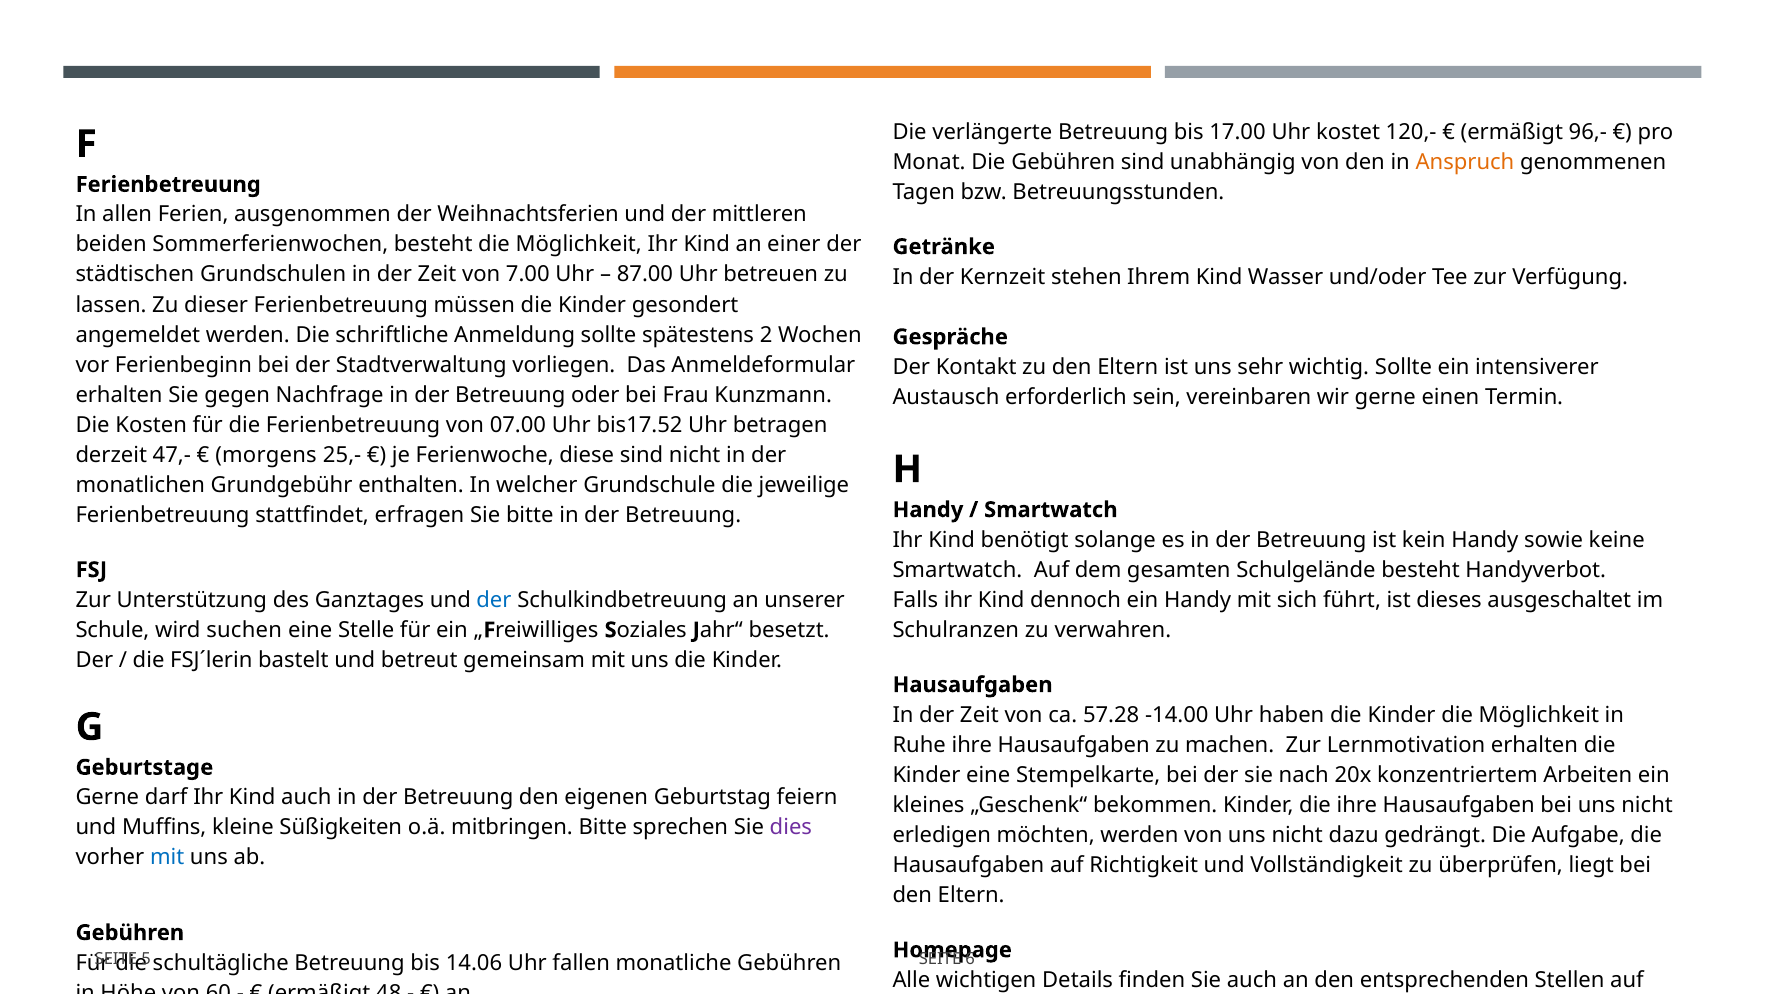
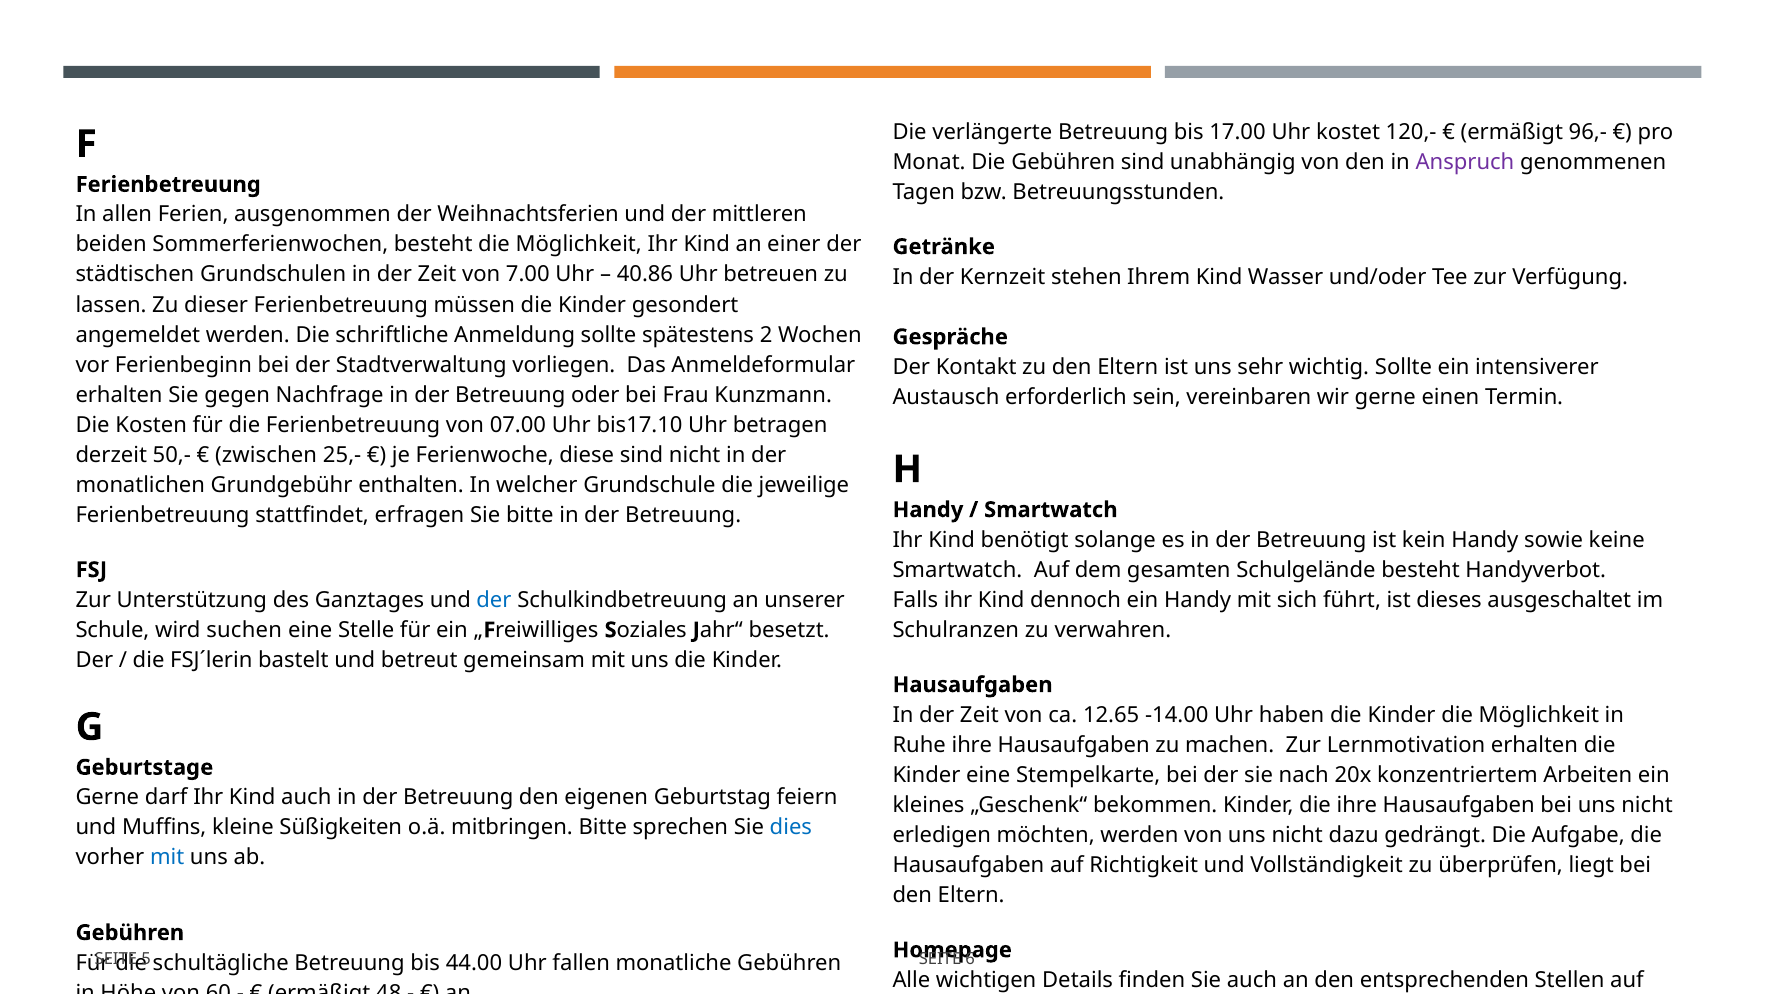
Anspruch colour: orange -> purple (1465, 162)
87.00: 87.00 -> 40.86 (645, 275)
bis17.52: bis17.52 -> bis17.10 (640, 425)
47,-: 47,- -> 50,- (172, 455)
morgens: morgens -> zwischen (266, 455)
57.28: 57.28 -> 12.65 (1111, 714)
dies colour: purple -> blue (791, 827)
14.06: 14.06 -> 44.00 (474, 962)
